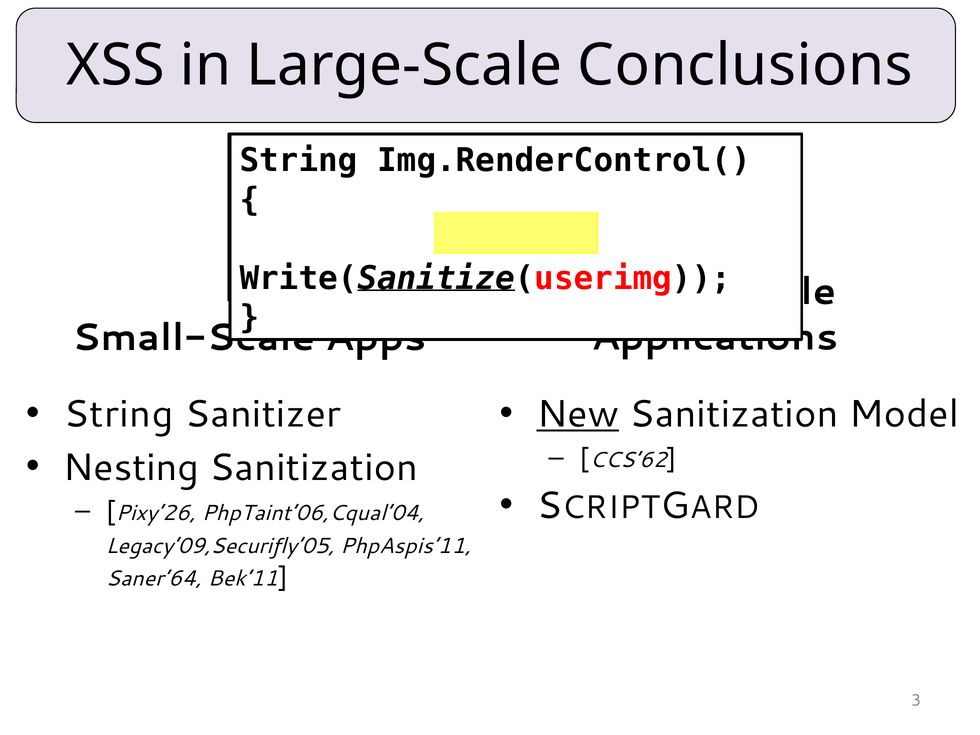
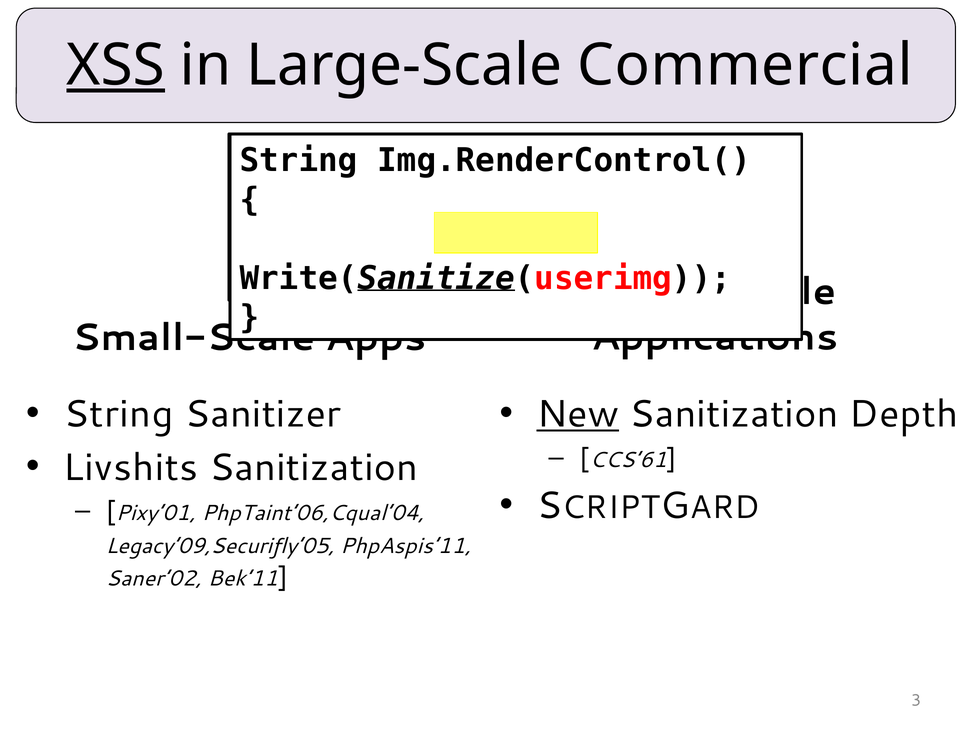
XSS underline: none -> present (116, 65)
Conclusions: Conclusions -> Commercial (745, 65)
Model: Model -> Depth (904, 414)
CCS’62: CCS’62 -> CCS’61 (628, 460)
Nesting: Nesting -> Livshits (131, 467)
Pixy’26: Pixy’26 -> Pixy’01 (156, 513)
Saner’64: Saner’64 -> Saner’02 (154, 579)
